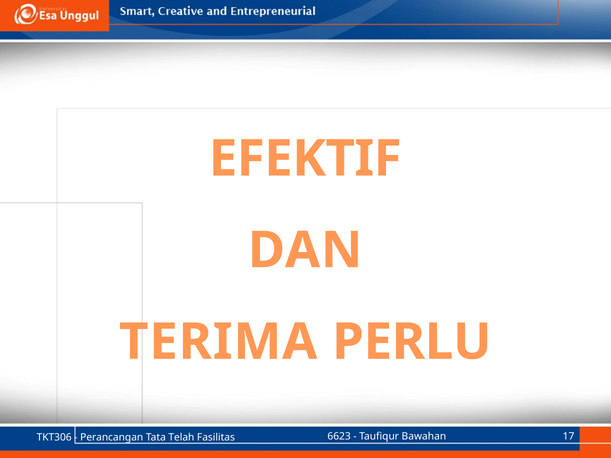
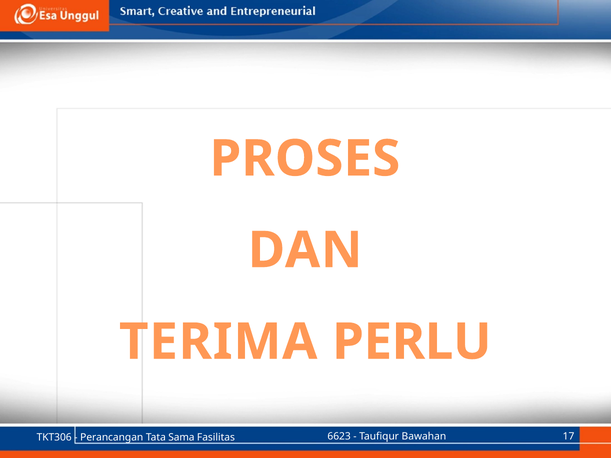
EFEKTIF: EFEKTIF -> PROSES (305, 159)
Telah: Telah -> Sama (181, 438)
